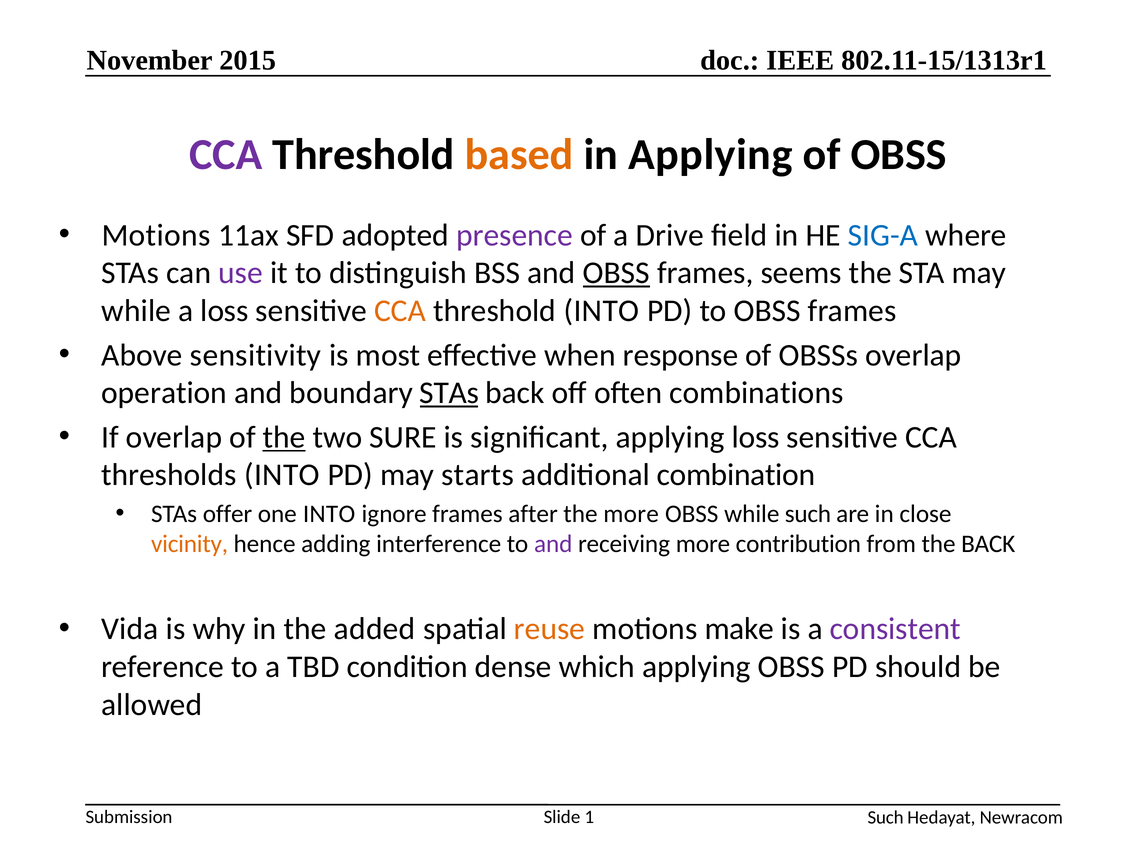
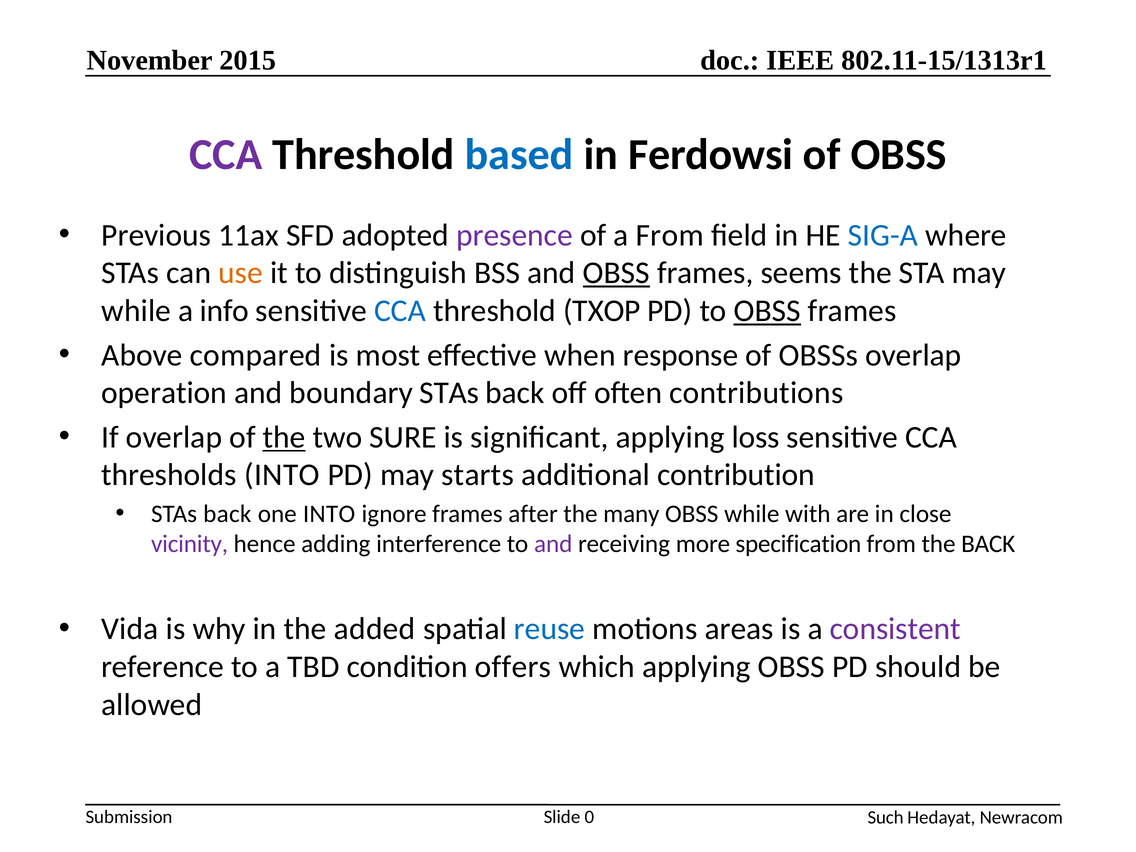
based colour: orange -> blue (519, 155)
in Applying: Applying -> Ferdowsi (711, 155)
Motions: Motions -> Previous (156, 235)
a Drive: Drive -> From (670, 235)
use colour: purple -> orange (241, 273)
a loss: loss -> info (225, 311)
CCA colour: orange -> blue (400, 311)
threshold INTO: INTO -> TXOP (602, 311)
OBSS underline: none -> present (767, 311)
sensitivity: sensitivity -> compared (256, 355)
STAs underline: present -> none (449, 393)
combinations: combinations -> contributions (756, 393)
combination: combination -> contribution (736, 475)
offer: offer -> back (227, 514)
the more: more -> many (631, 514)
while such: such -> with (808, 514)
vicinity colour: orange -> purple (190, 544)
contribution: contribution -> specification (798, 544)
reuse colour: orange -> blue (550, 629)
make: make -> areas (739, 629)
dense: dense -> offers (513, 667)
1: 1 -> 0 (589, 817)
